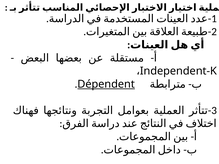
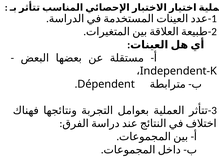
Dépendent underline: present -> none (106, 84)
